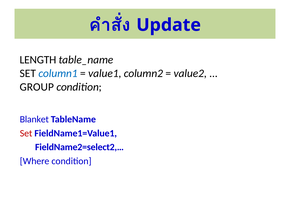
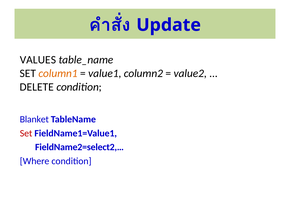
LENGTH: LENGTH -> VALUES (38, 60)
column1 colour: blue -> orange (58, 73)
GROUP: GROUP -> DELETE (37, 87)
